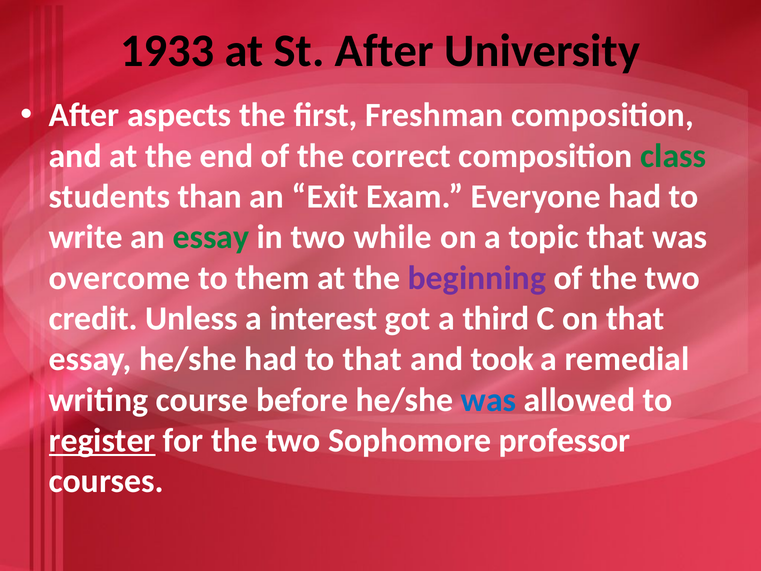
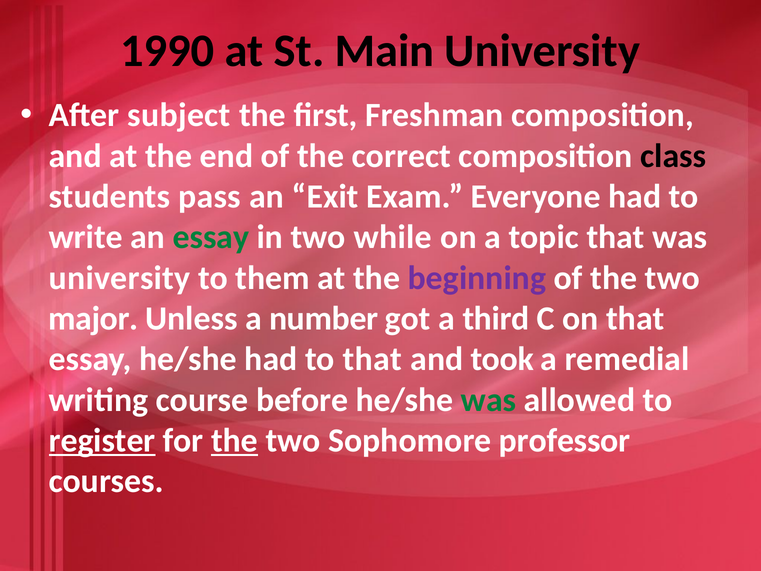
1933: 1933 -> 1990 (167, 51)
St After: After -> Main (385, 51)
aspects: aspects -> subject (179, 115)
class colour: green -> black (673, 156)
than: than -> pass (210, 197)
overcome: overcome -> university (120, 278)
credit: credit -> major (93, 318)
interest: interest -> number (324, 318)
was colour: blue -> green (488, 400)
the underline: none -> present (234, 440)
